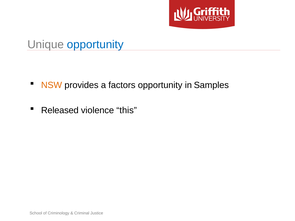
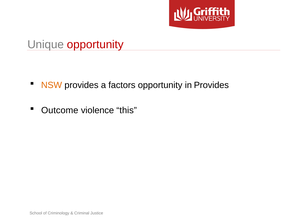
opportunity colour: blue -> red (95, 44)
in Samples: Samples -> Provides (211, 85)
Released: Released -> Outcome (60, 110)
